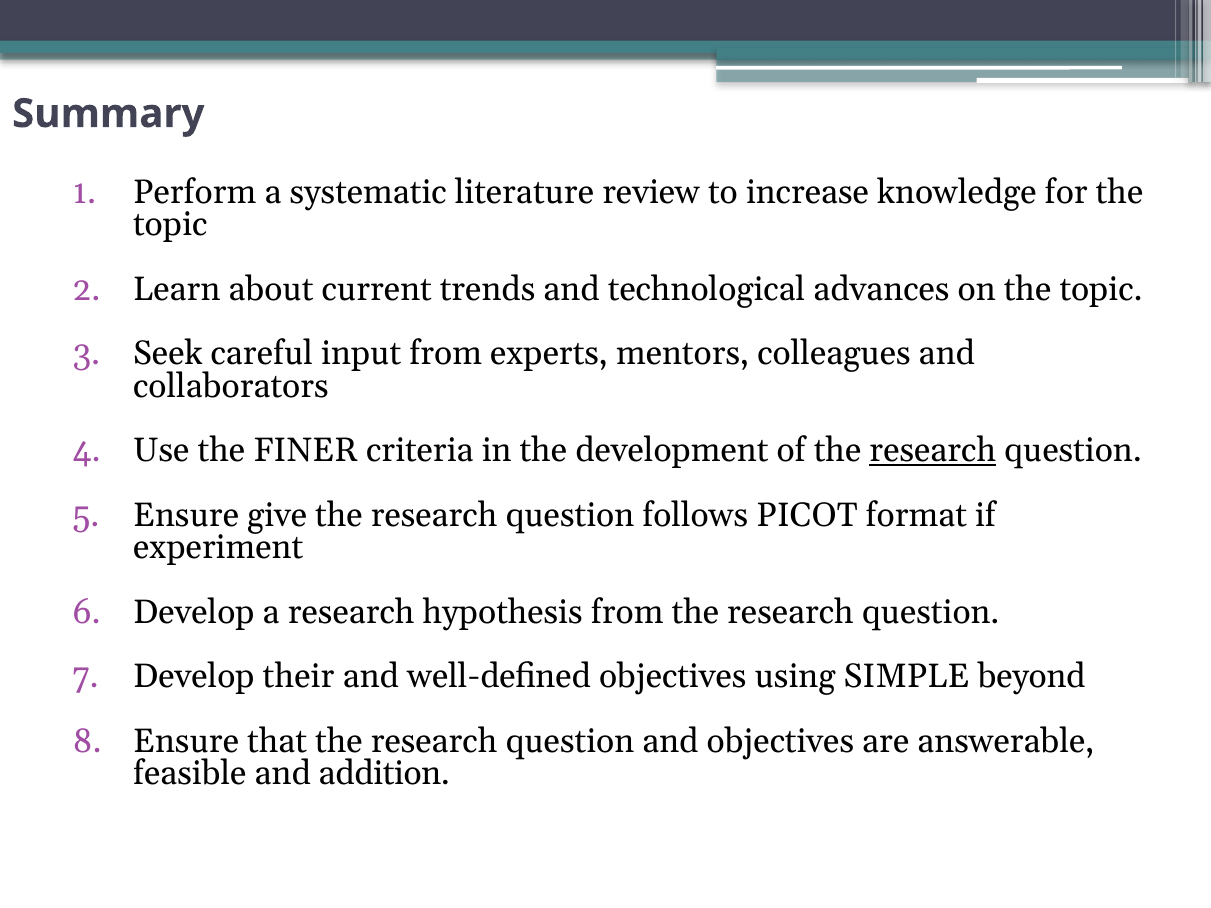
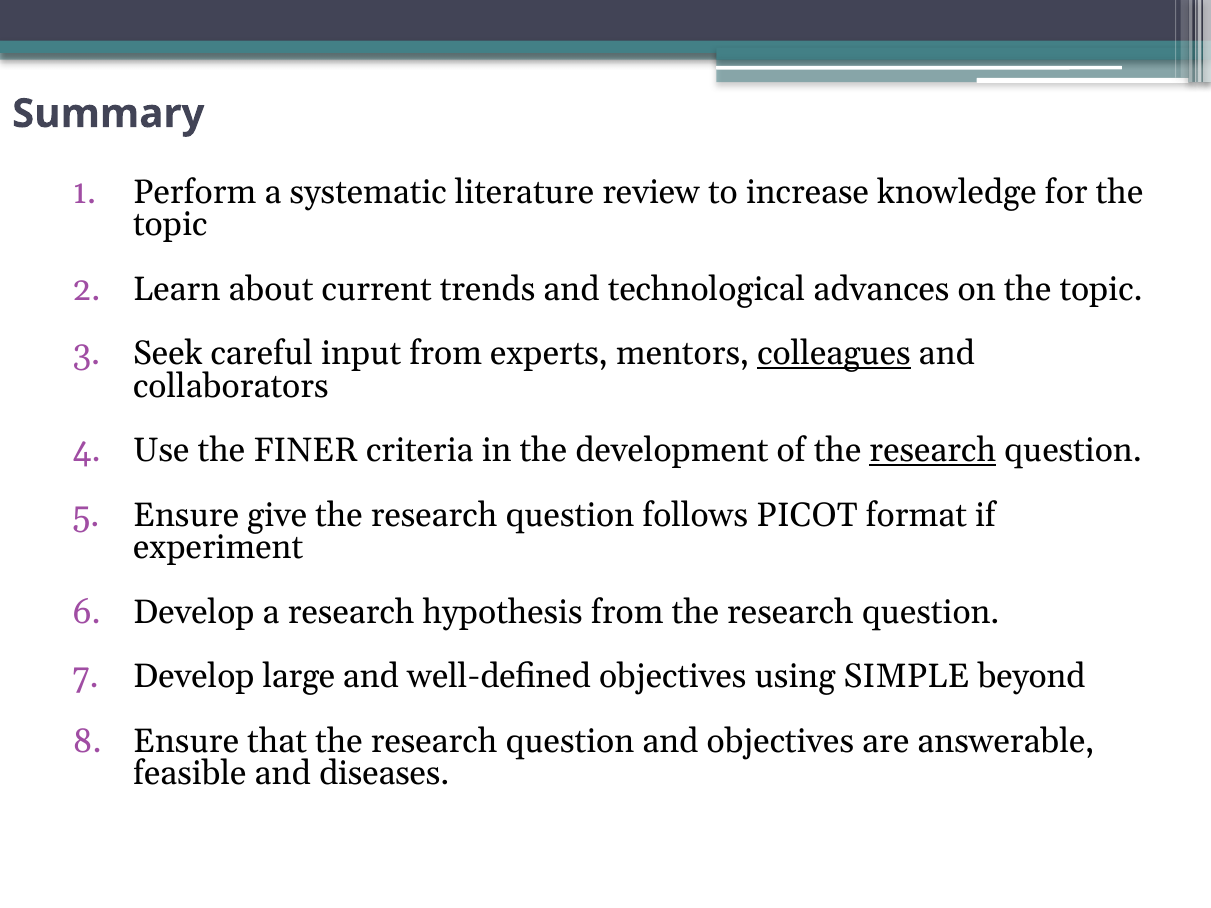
colleagues underline: none -> present (834, 354)
their: their -> large (299, 677)
addition: addition -> diseases (384, 774)
